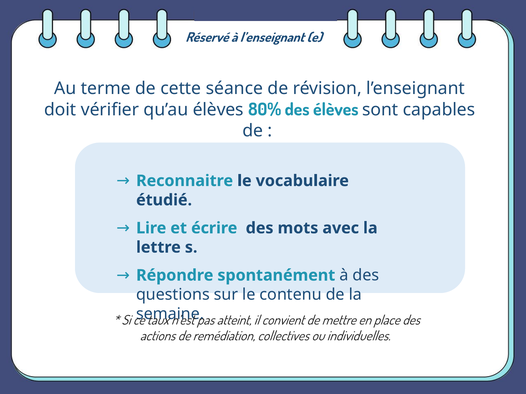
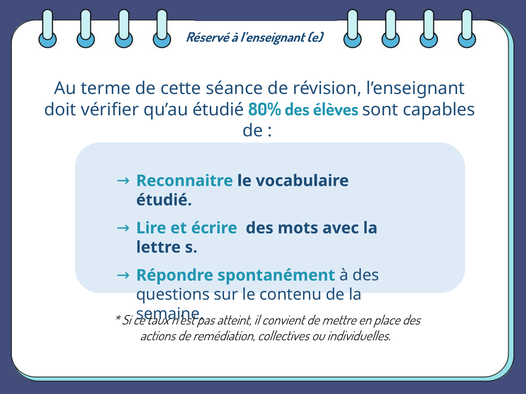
qu’au élèves: élèves -> étudié (218, 110)
